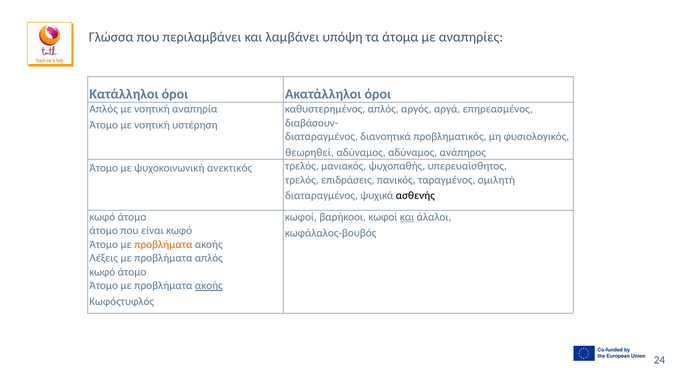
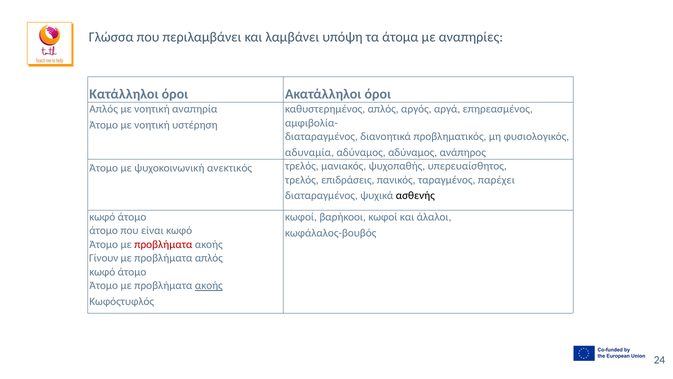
διαβάσουν-: διαβάσουν- -> αμφιβολία- (312, 123)
θεωρηθεί: θεωρηθεί -> αδυναμία (310, 152)
ομιλητή: ομιλητή -> παρέχει (496, 180)
και underline: present -> none (407, 217)
προβλήματα colour: orange -> red (163, 244)
Λέξεις: Λέξεις -> Γίνουν (104, 258)
